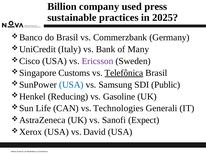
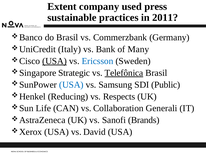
Billion: Billion -> Extent (62, 7)
2025: 2025 -> 2011 (165, 18)
USA underline: none -> present (55, 61)
Ericsson colour: purple -> blue (97, 61)
Customs: Customs -> Strategic (74, 73)
Gasoline: Gasoline -> Respects (119, 97)
Technologies: Technologies -> Collaboration (118, 109)
Expect: Expect -> Brands (144, 121)
